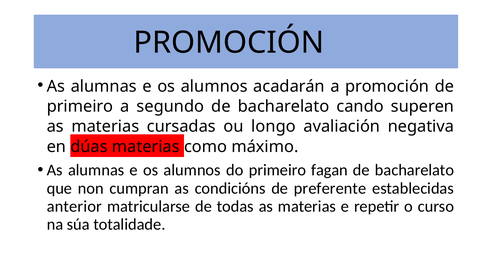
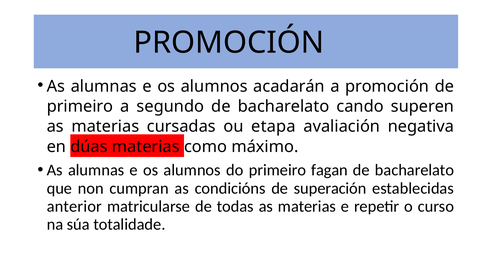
longo: longo -> etapa (273, 126)
preferente: preferente -> superación (330, 188)
